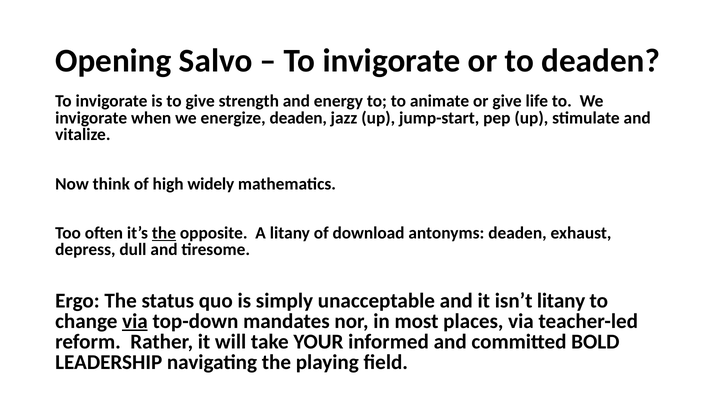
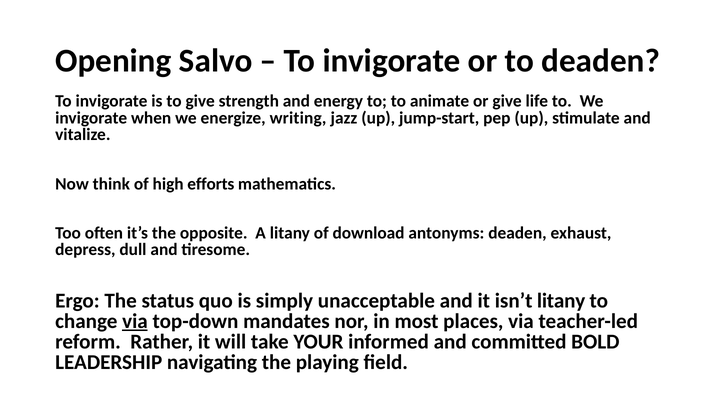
energize deaden: deaden -> writing (298, 118)
widely: widely -> efforts (211, 184)
the underline: present -> none (164, 233)
